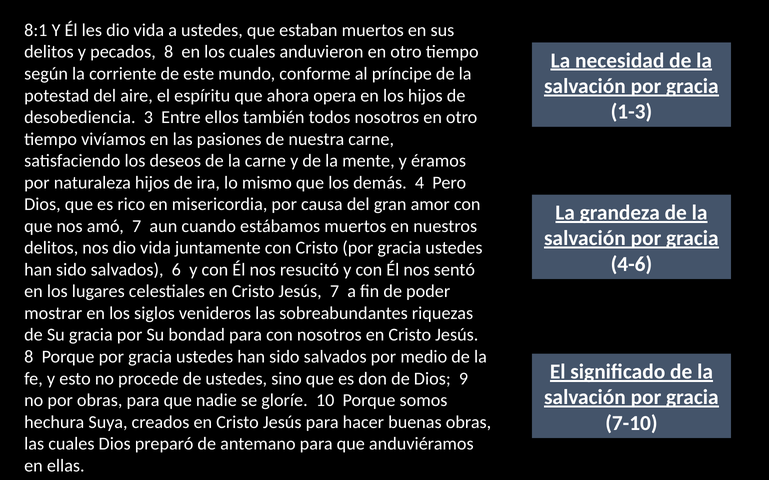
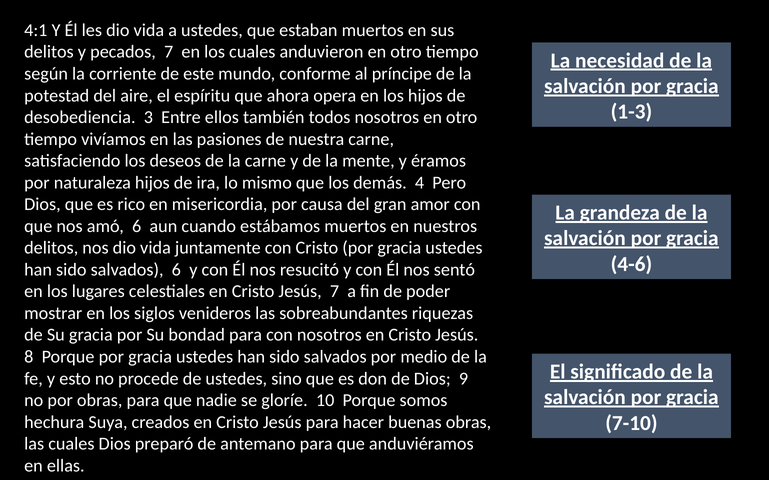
8:1: 8:1 -> 4:1 (36, 30)
pecados 8: 8 -> 7 (169, 52)
amó 7: 7 -> 6 (137, 226)
